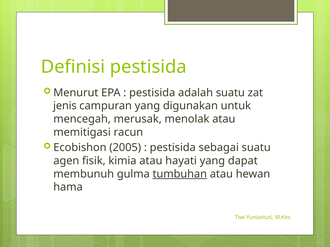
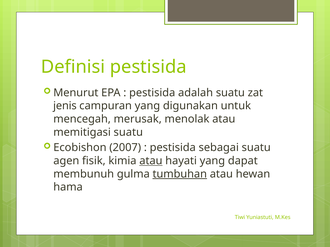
memitigasi racun: racun -> suatu (128, 132)
2005: 2005 -> 2007 (125, 148)
atau underline: none -> present (151, 161)
